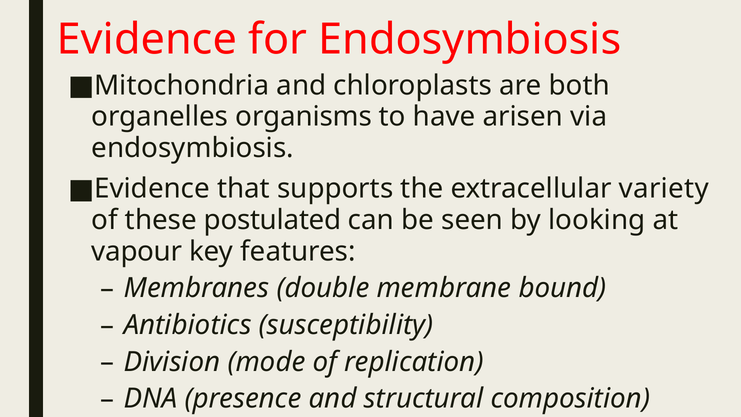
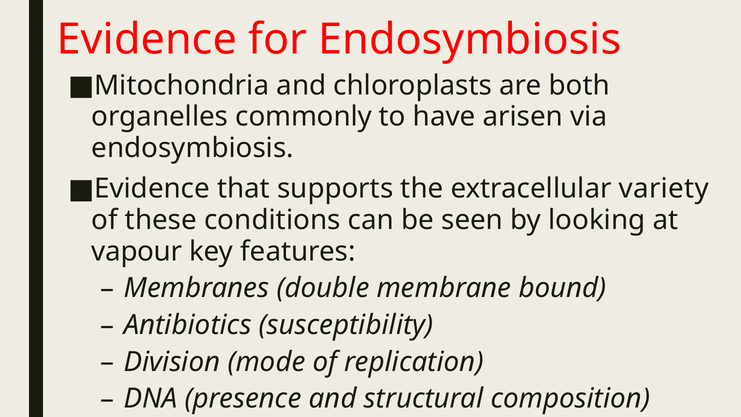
organisms: organisms -> commonly (304, 117)
postulated: postulated -> conditions (272, 220)
